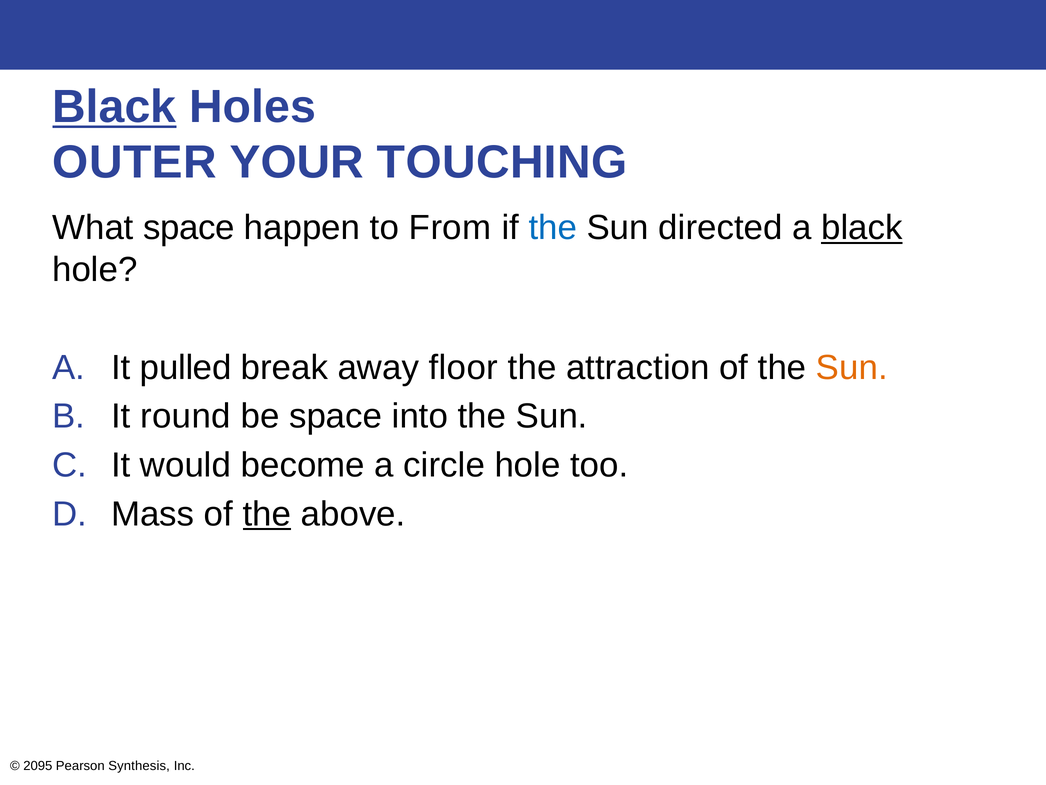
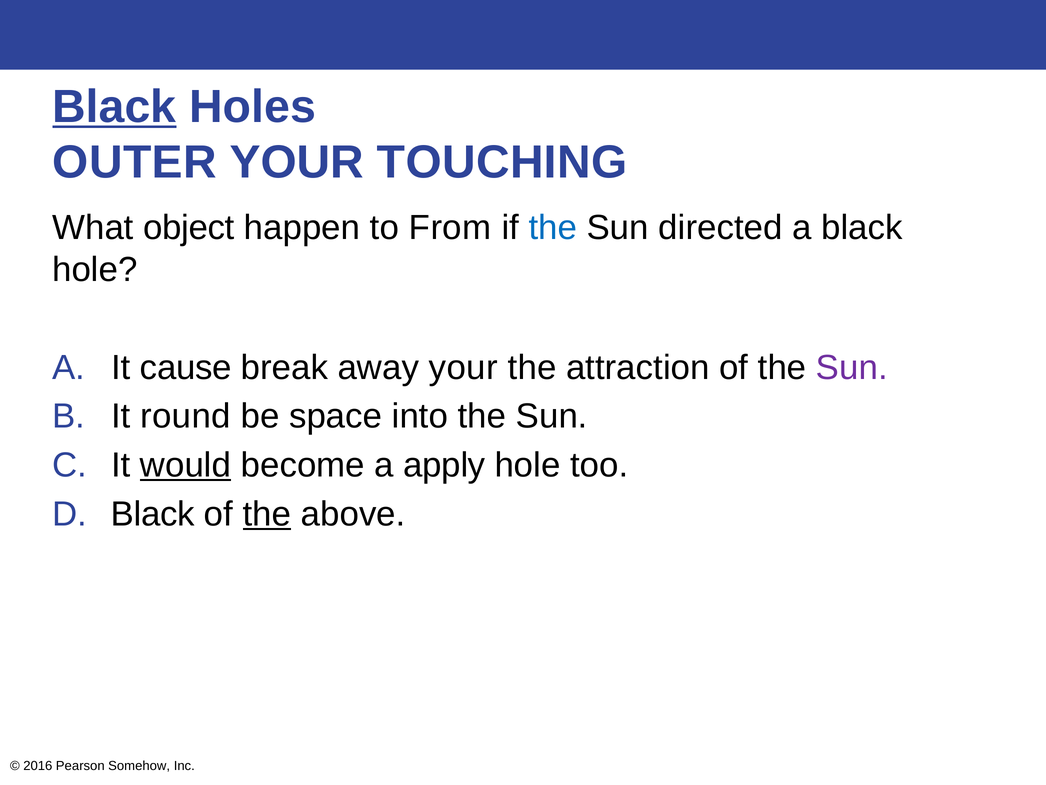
What space: space -> object (189, 228)
black underline: present -> none (862, 228)
pulled: pulled -> cause (186, 367)
away floor: floor -> your (463, 367)
Sun colour: orange -> purple (852, 367)
would underline: none -> present (186, 465)
circle: circle -> apply (444, 465)
Mass: Mass -> Black (153, 514)
2095: 2095 -> 2016 (38, 765)
Synthesis: Synthesis -> Somehow (139, 765)
